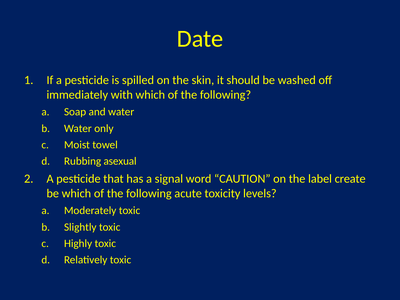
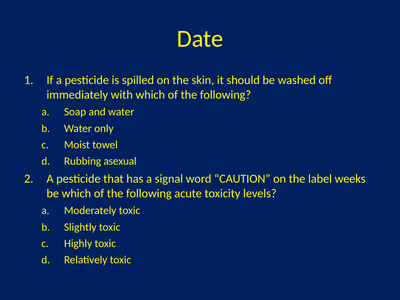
create: create -> weeks (350, 179)
